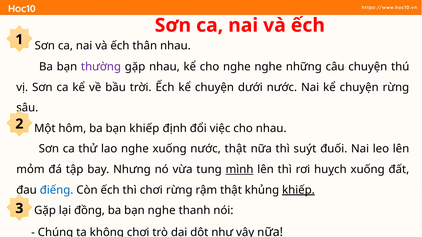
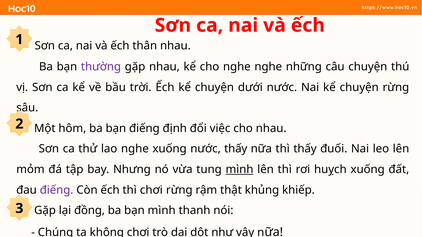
bạn khiếp: khiếp -> điếng (144, 129)
nước thật: thật -> thấy (236, 149)
thì suýt: suýt -> thấy (305, 149)
điếng colour: blue -> purple (57, 190)
khiếp underline: present -> none (298, 190)
bạn nghe: nghe -> mình (162, 211)
